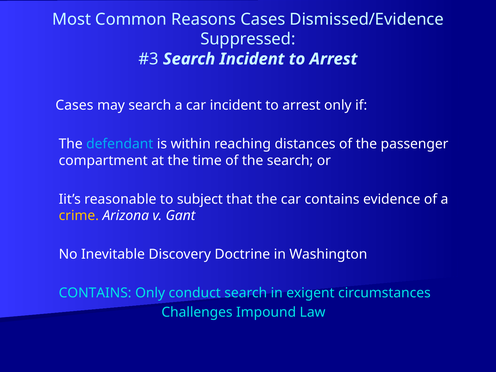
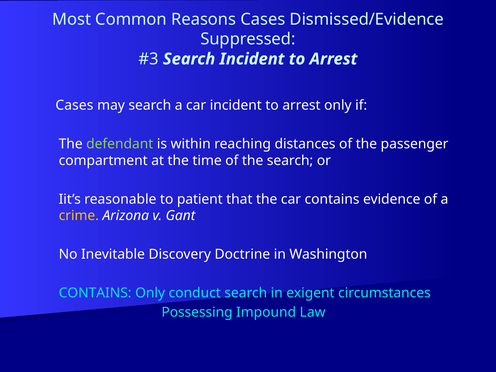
defendant colour: light blue -> light green (120, 144)
subject: subject -> patient (200, 199)
Challenges: Challenges -> Possessing (197, 312)
